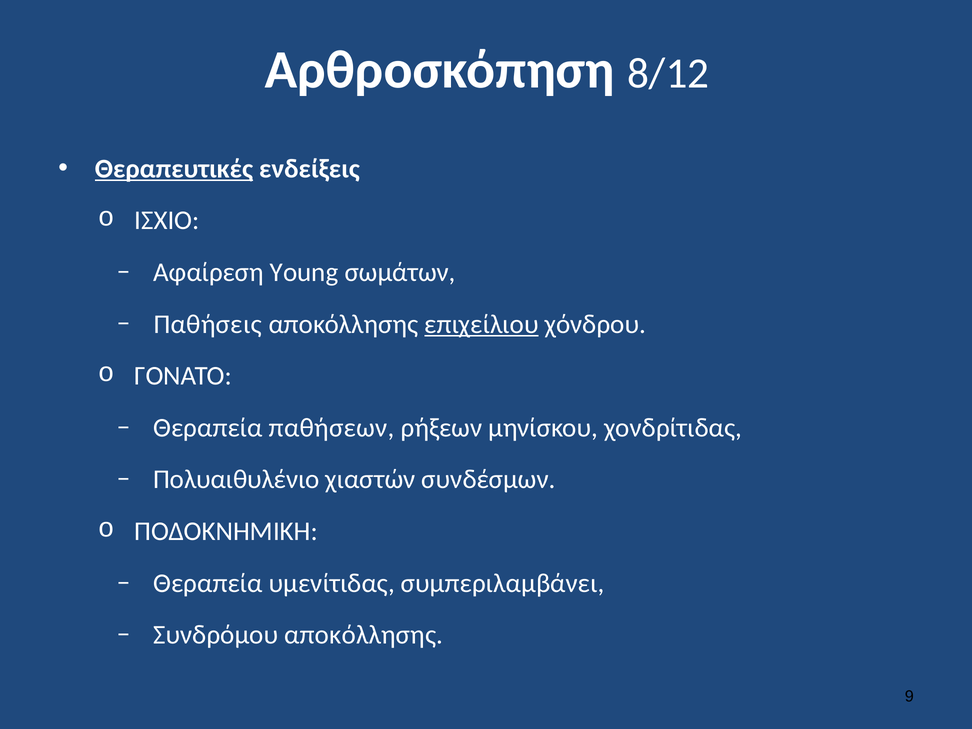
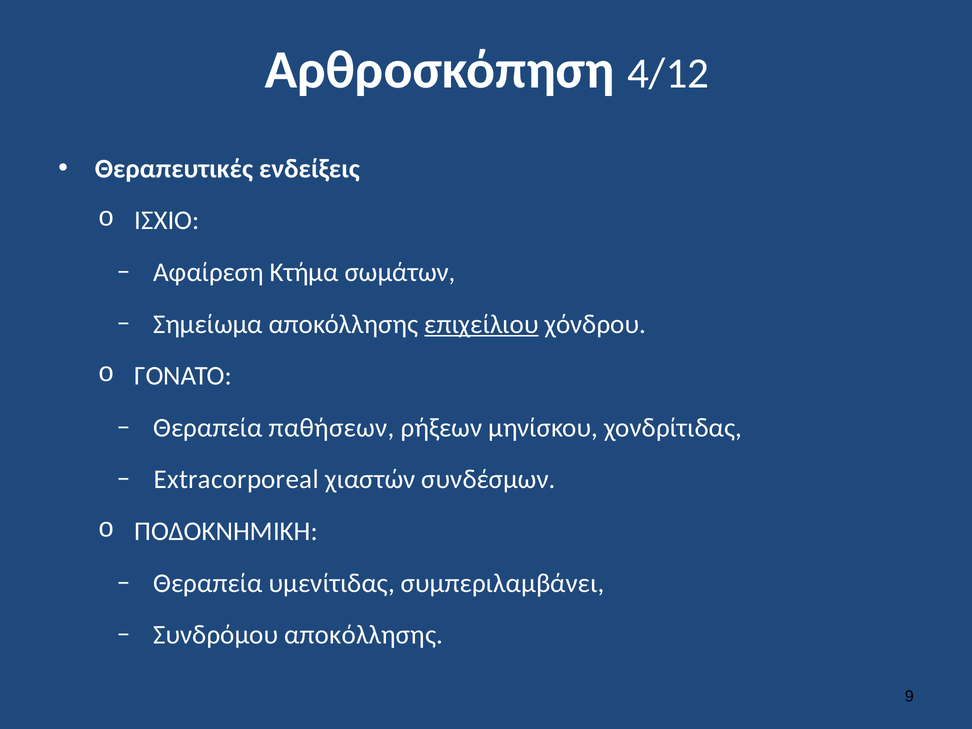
8/12: 8/12 -> 4/12 (668, 73)
Θεραπευτικές underline: present -> none (174, 169)
Young: Young -> Κτήμα (304, 272)
Παθήσεις: Παθήσεις -> Σημείωμα (208, 324)
Πολυαιθυλένιο: Πολυαιθυλένιο -> Extracorporeal (236, 480)
